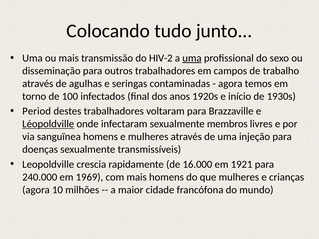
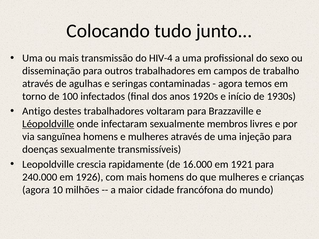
HIV-2: HIV-2 -> HIV-4 (161, 58)
uma underline: present -> none (192, 58)
Period: Period -> Antigo (37, 111)
1969: 1969 -> 1926 (90, 177)
